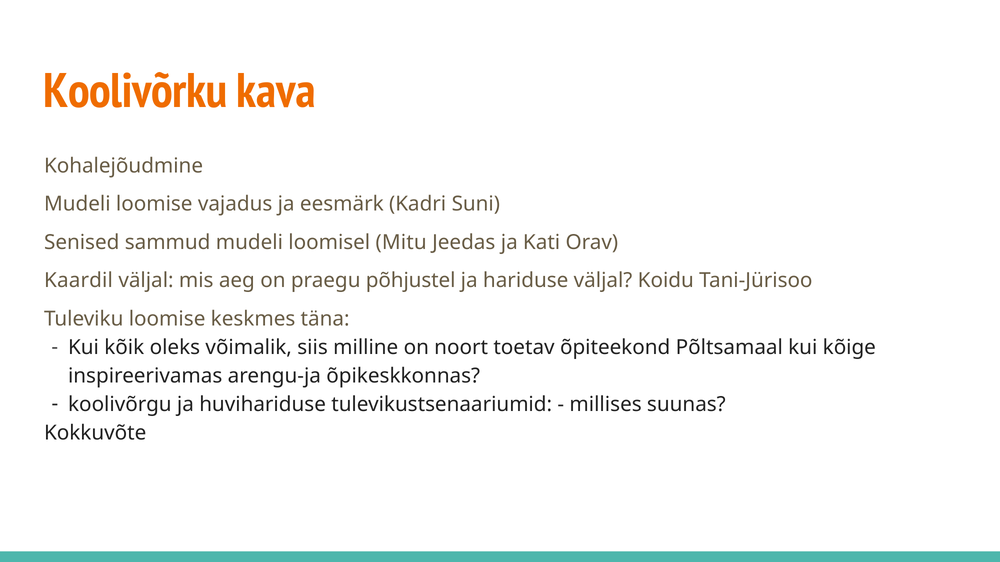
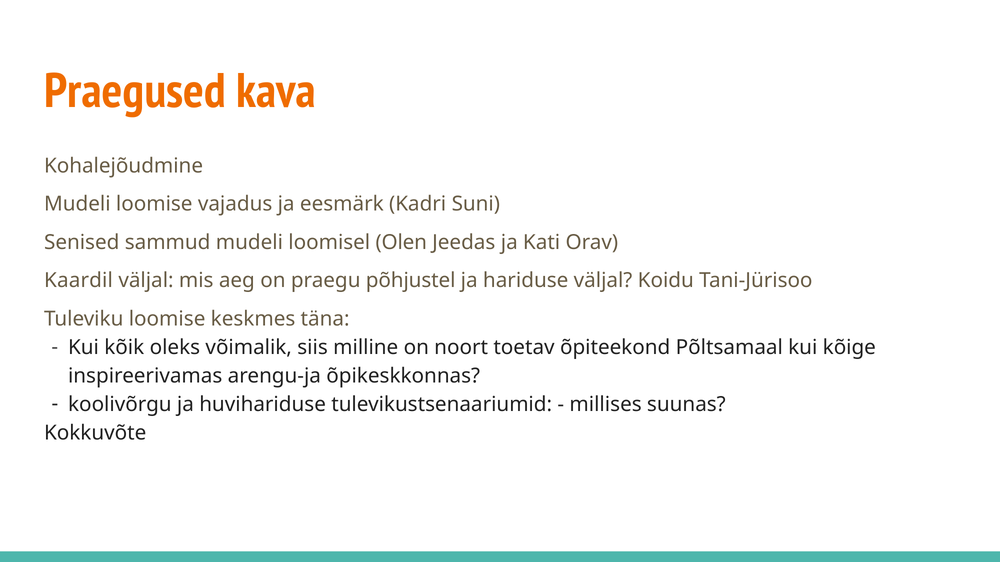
Koolivõrku: Koolivõrku -> Praegused (135, 91)
Mitu: Mitu -> Olen (401, 243)
